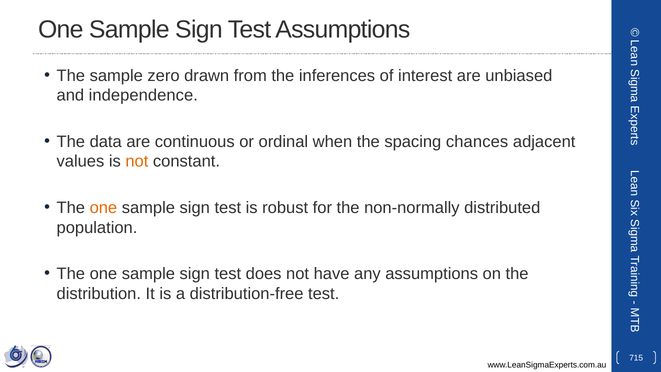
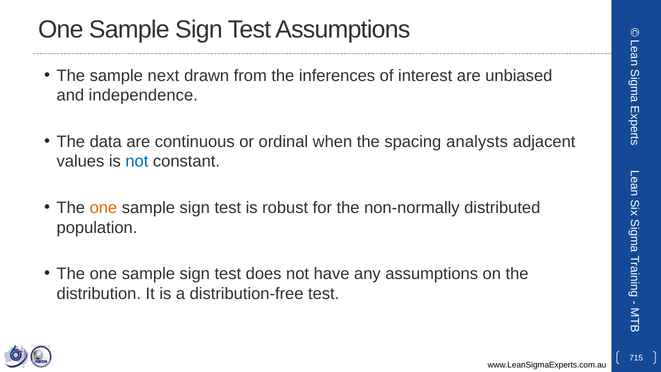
zero: zero -> next (163, 76)
chances: chances -> analysts (477, 142)
not colour: orange -> blue (137, 161)
